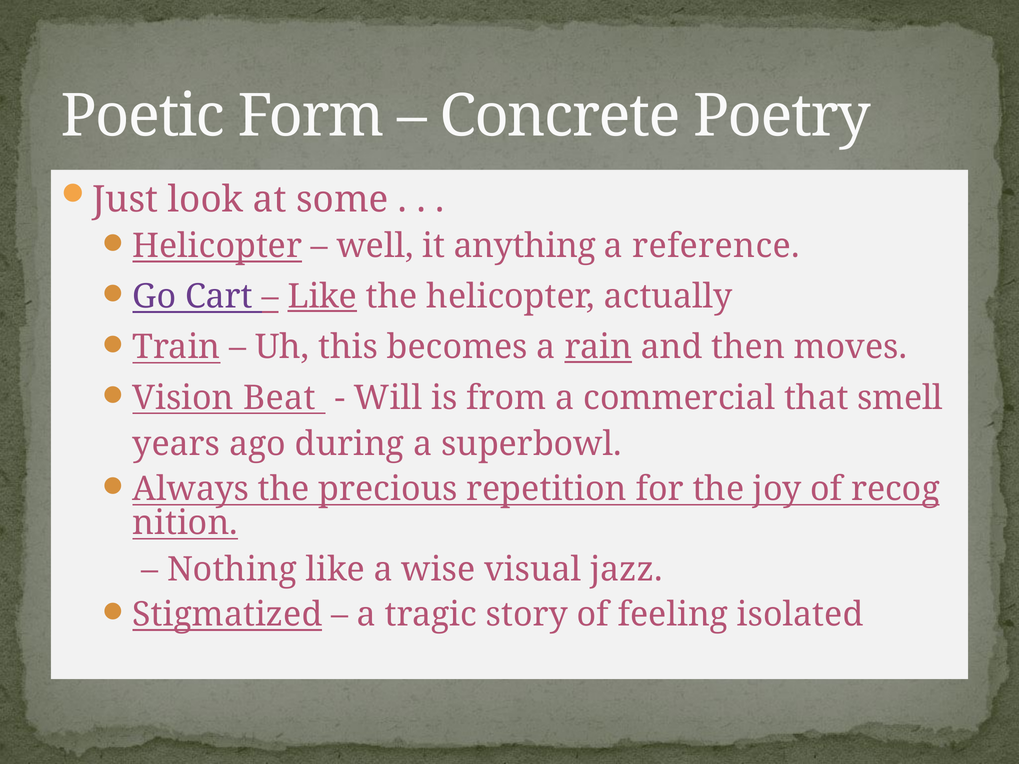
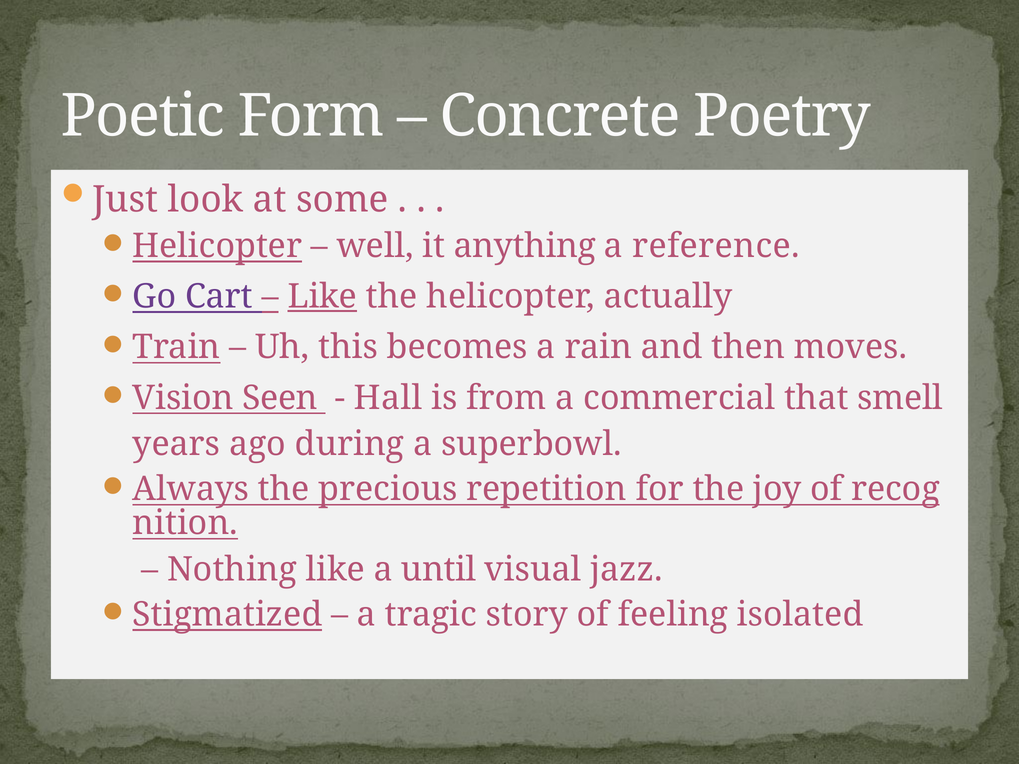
rain underline: present -> none (598, 347)
Beat: Beat -> Seen (280, 398)
Will: Will -> Hall (388, 398)
wise: wise -> until (439, 570)
